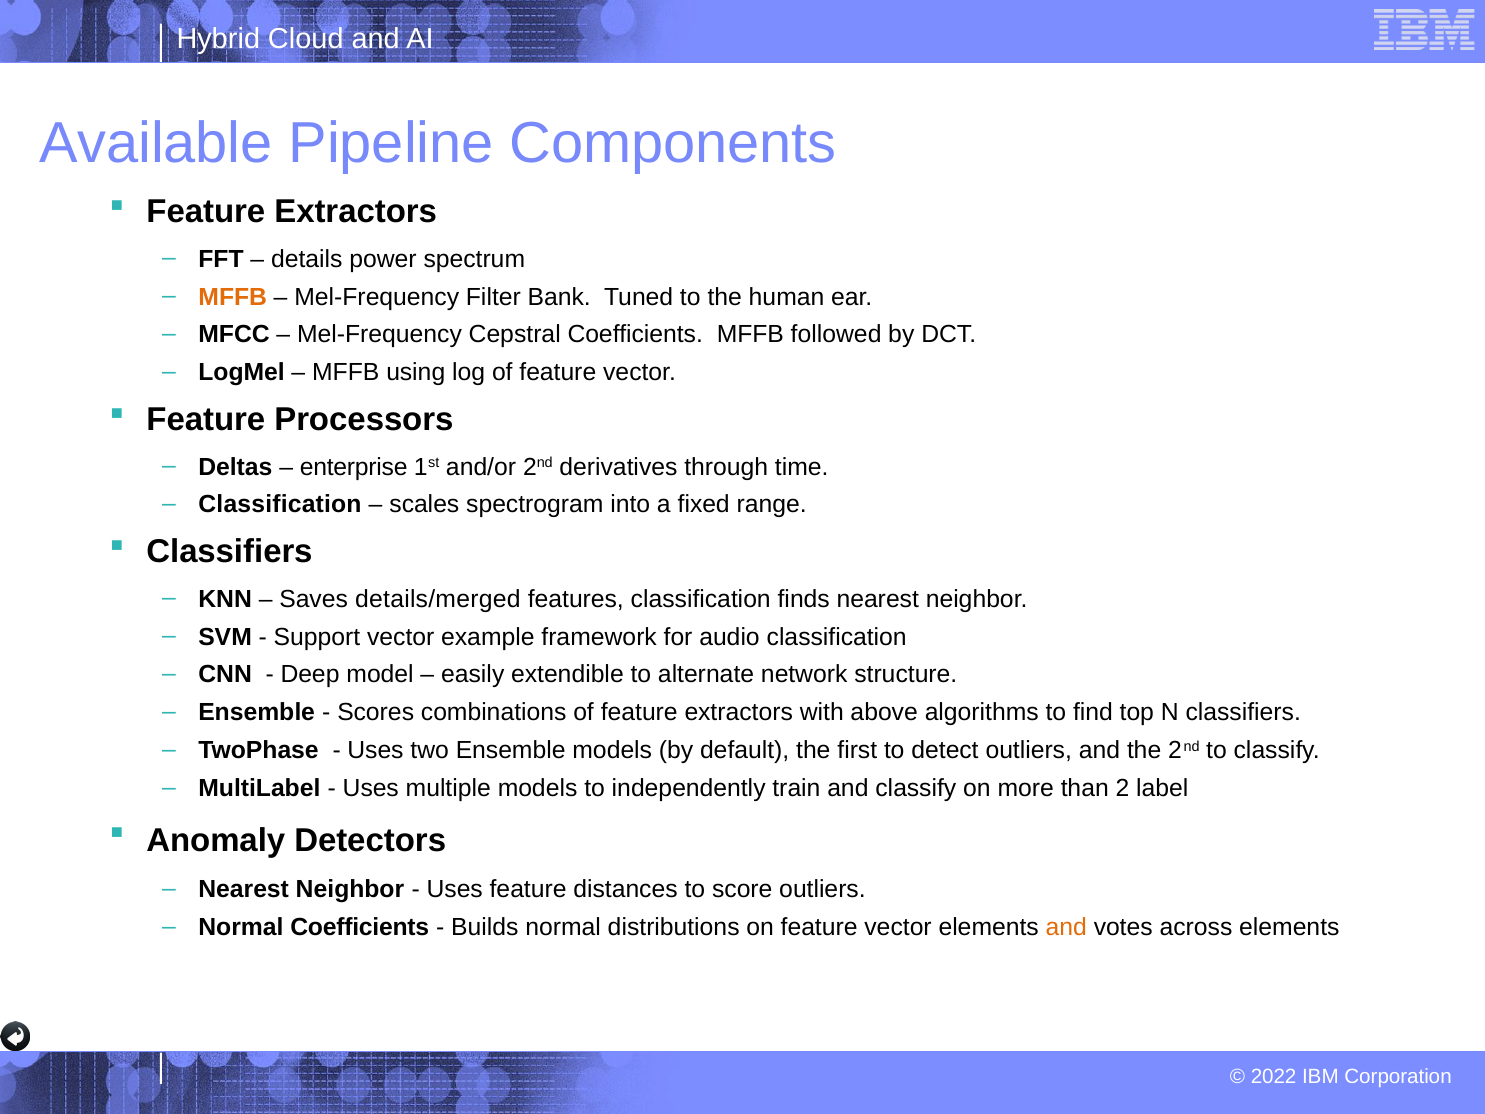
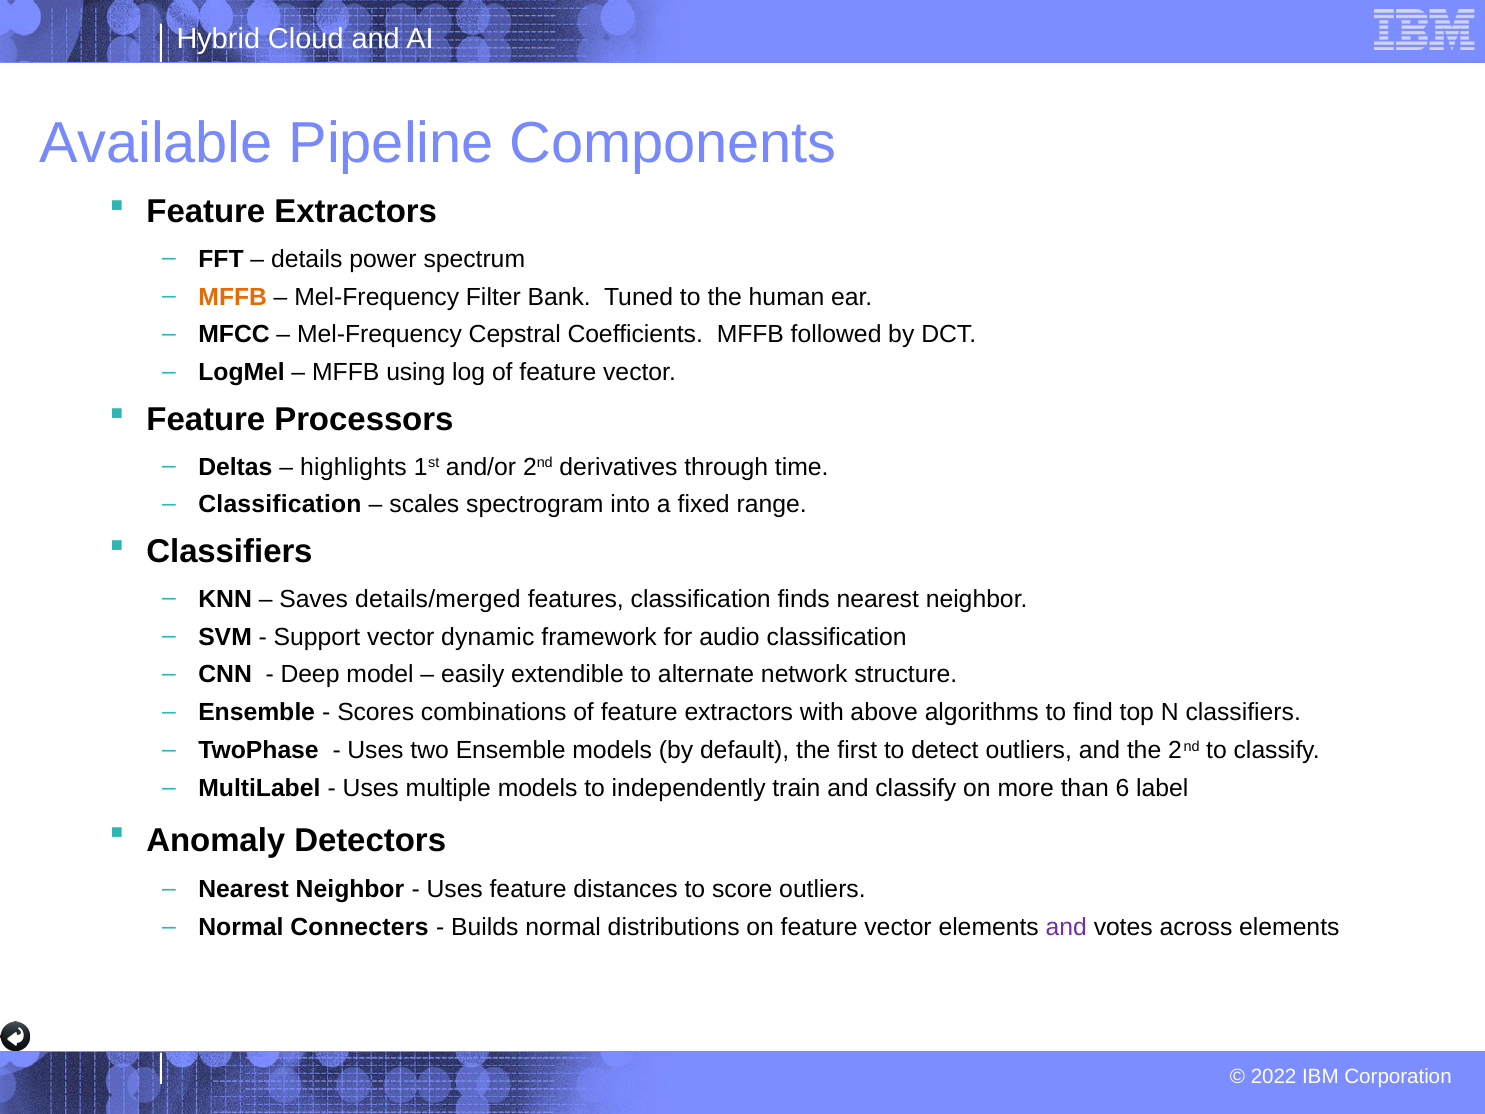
enterprise: enterprise -> highlights (353, 467)
example: example -> dynamic (488, 637)
2: 2 -> 6 (1122, 788)
Normal Coefficients: Coefficients -> Connecters (359, 927)
and colour: orange -> purple (1066, 927)
